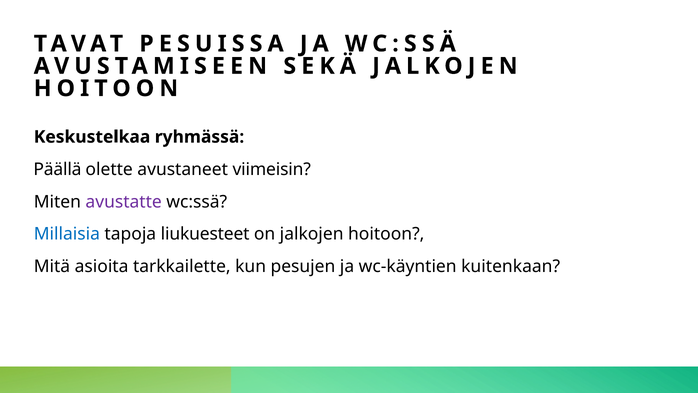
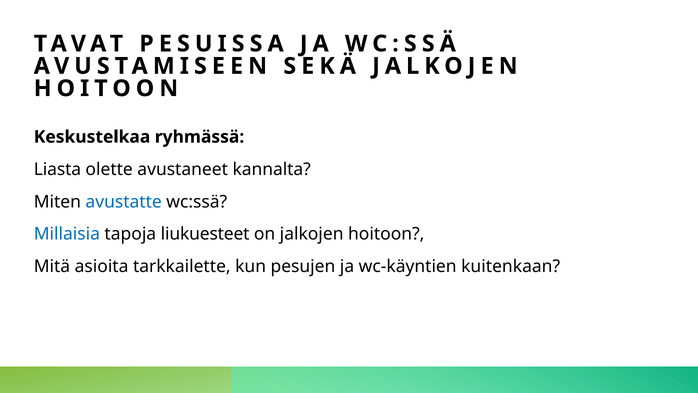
Päällä: Päällä -> Liasta (57, 169)
viimeisin: viimeisin -> kannalta (272, 169)
avustatte colour: purple -> blue (124, 202)
